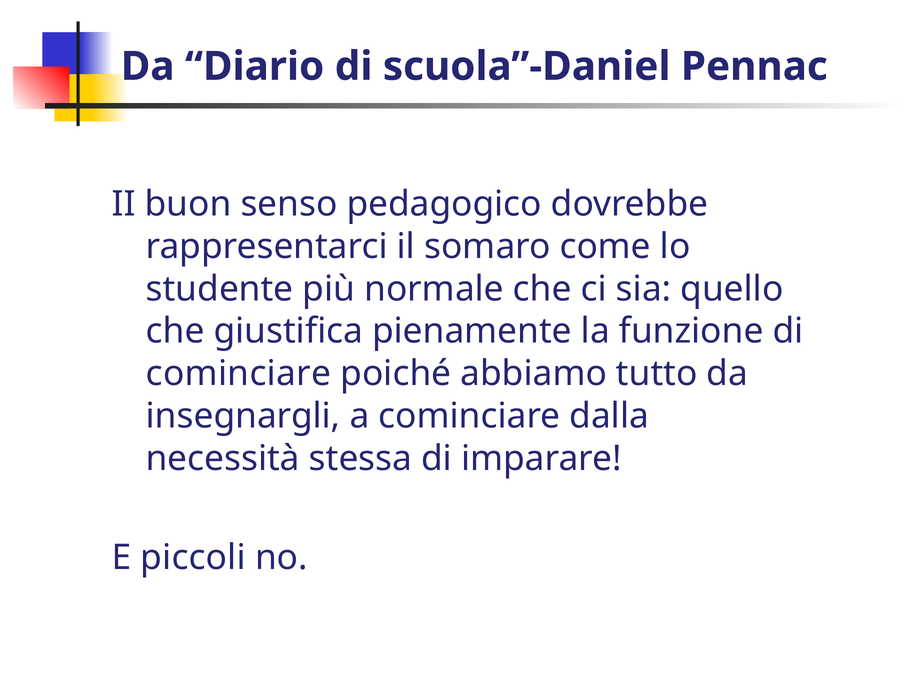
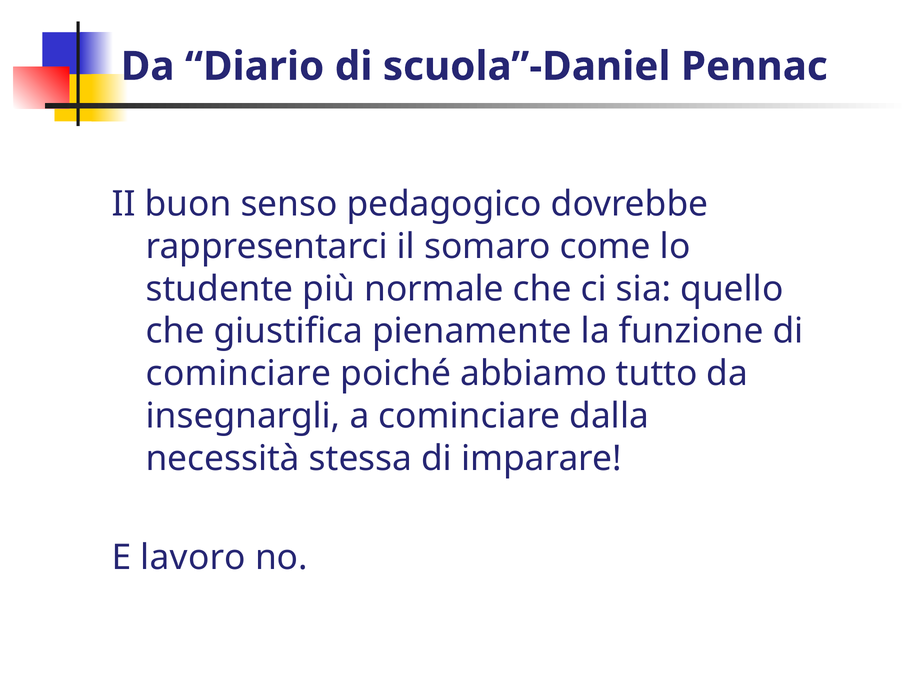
piccoli: piccoli -> lavoro (193, 558)
